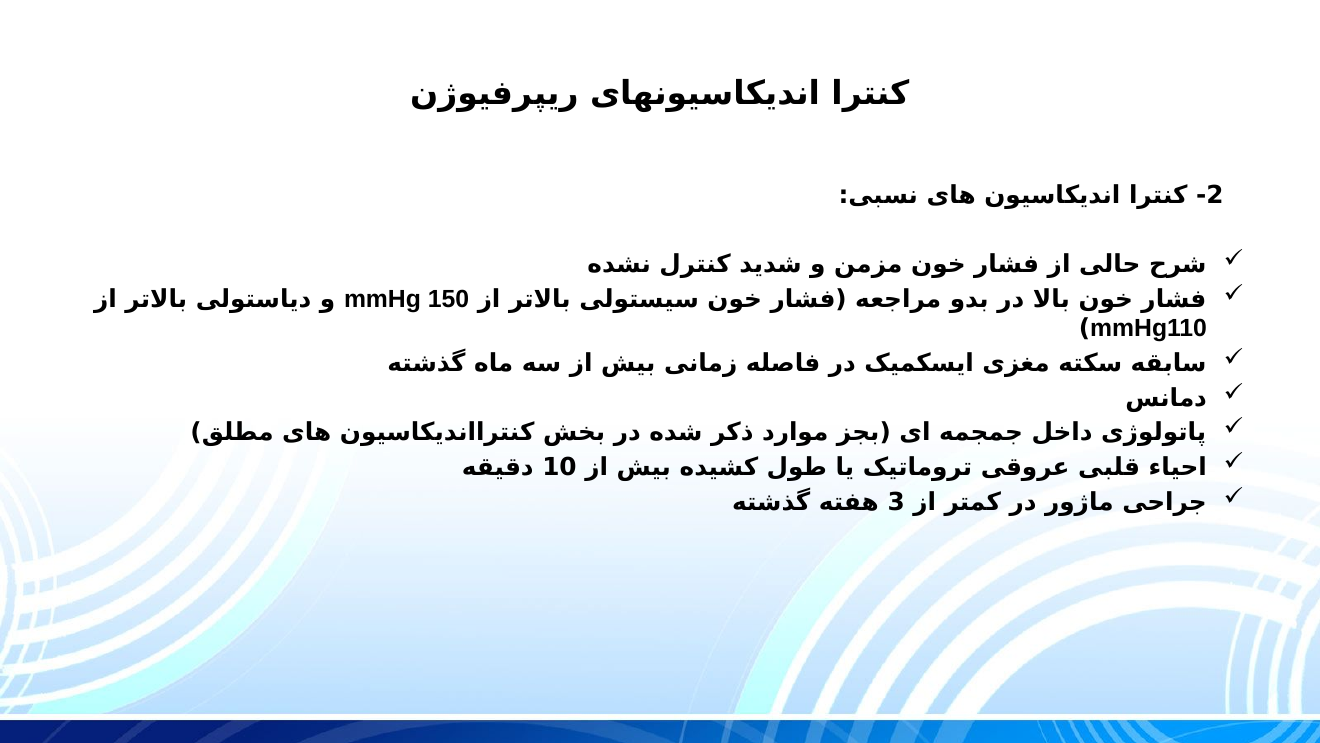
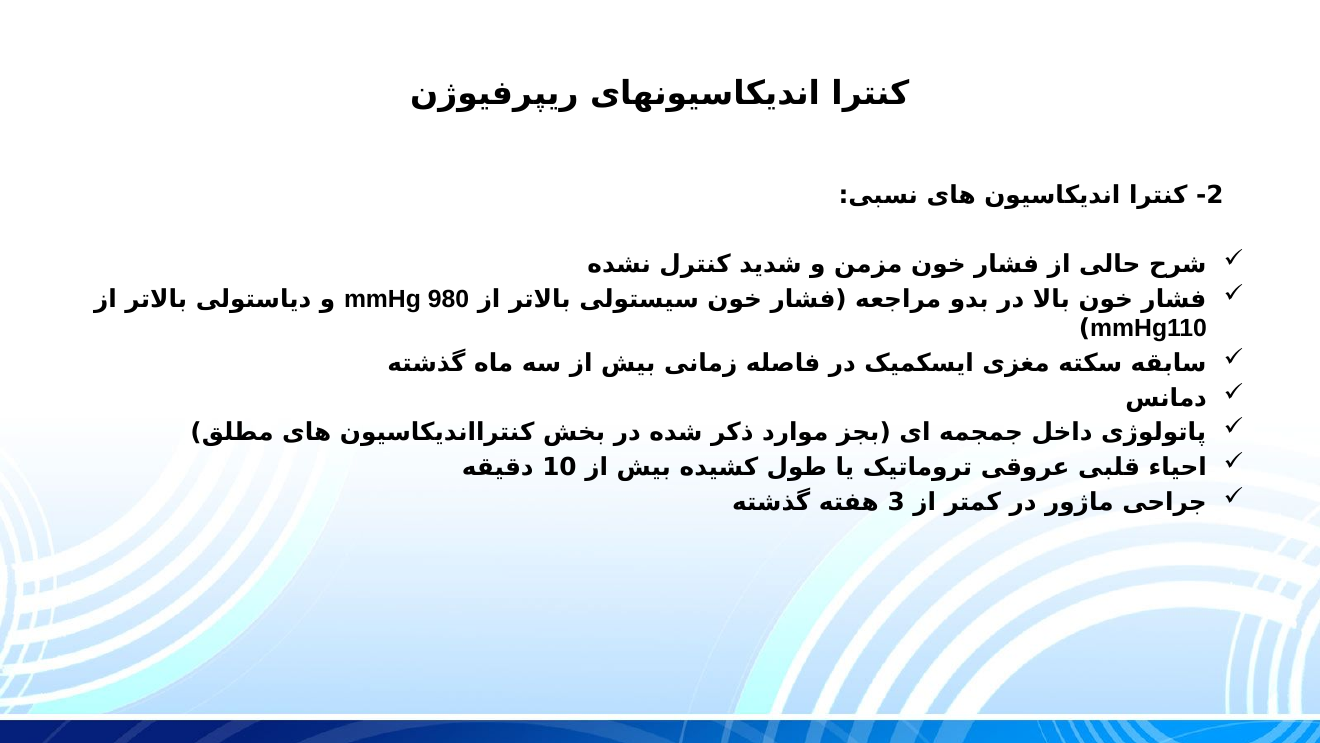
150: 150 -> 980 (448, 299)
